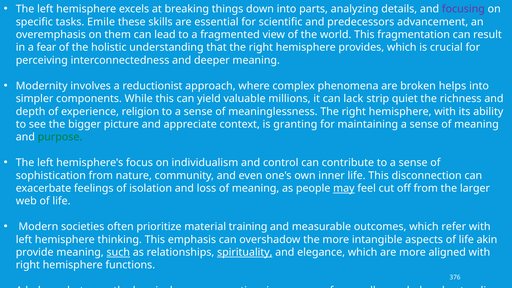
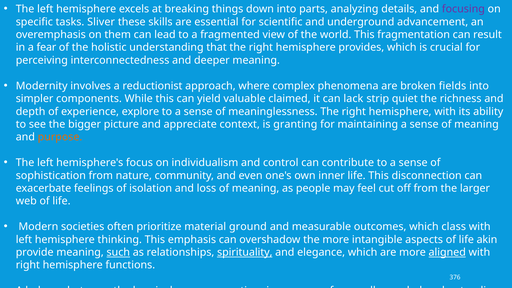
Emile: Emile -> Sliver (101, 22)
predecessors: predecessors -> underground (361, 22)
helps: helps -> fields (453, 86)
millions: millions -> claimed (290, 99)
religion: religion -> explore (140, 111)
purpose colour: green -> orange (60, 137)
may underline: present -> none (344, 188)
training: training -> ground (248, 227)
refer: refer -> class (454, 227)
aligned underline: none -> present (447, 252)
